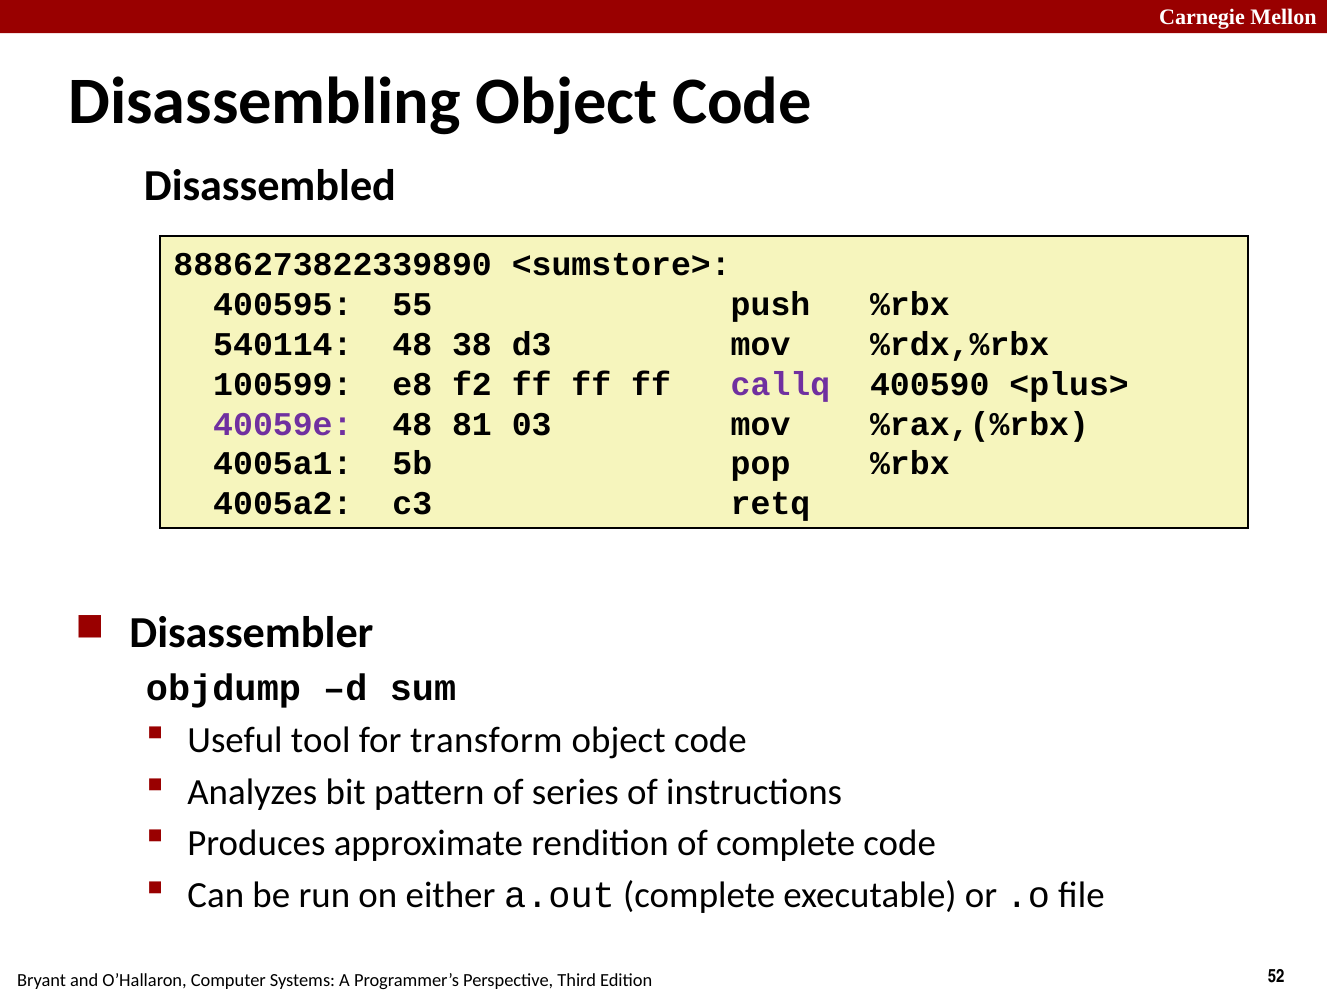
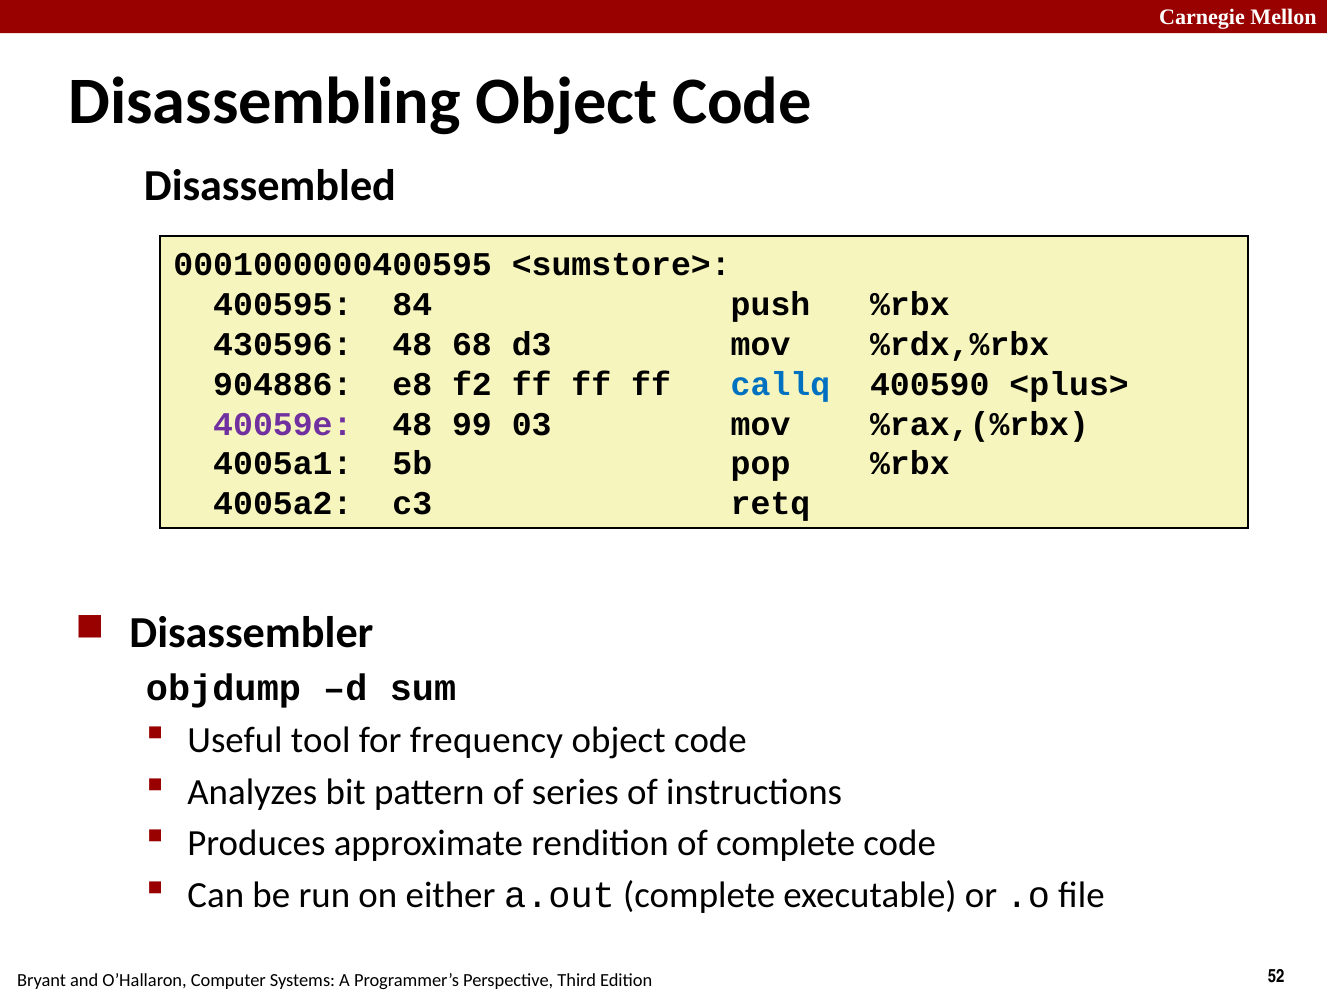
8886273822339890: 8886273822339890 -> 0001000000400595 (333, 265)
55: 55 -> 84 (412, 305)
540114: 540114 -> 430596 (283, 345)
38: 38 -> 68 (472, 345)
100599: 100599 -> 904886 (283, 384)
callq colour: purple -> blue (781, 384)
81: 81 -> 99 (472, 424)
transform: transform -> frequency (486, 741)
